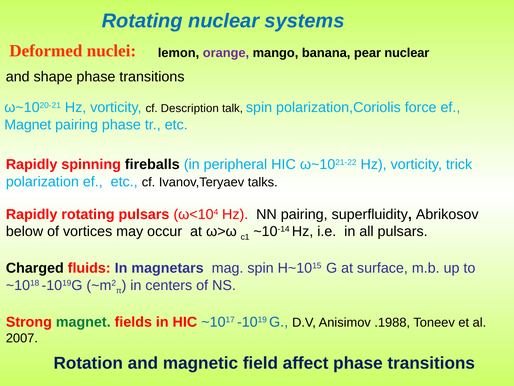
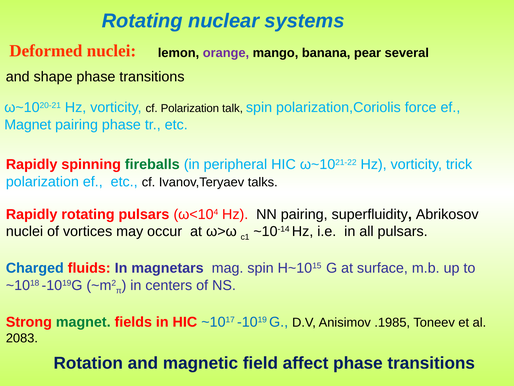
pear nuclear: nuclear -> several (407, 53)
cf Description: Description -> Polarization (190, 108)
fireballs colour: black -> green (152, 164)
below: below -> nuclei (25, 231)
Charged colour: black -> blue (35, 268)
.1988: .1988 -> .1985 (392, 322)
2007: 2007 -> 2083 (22, 338)
